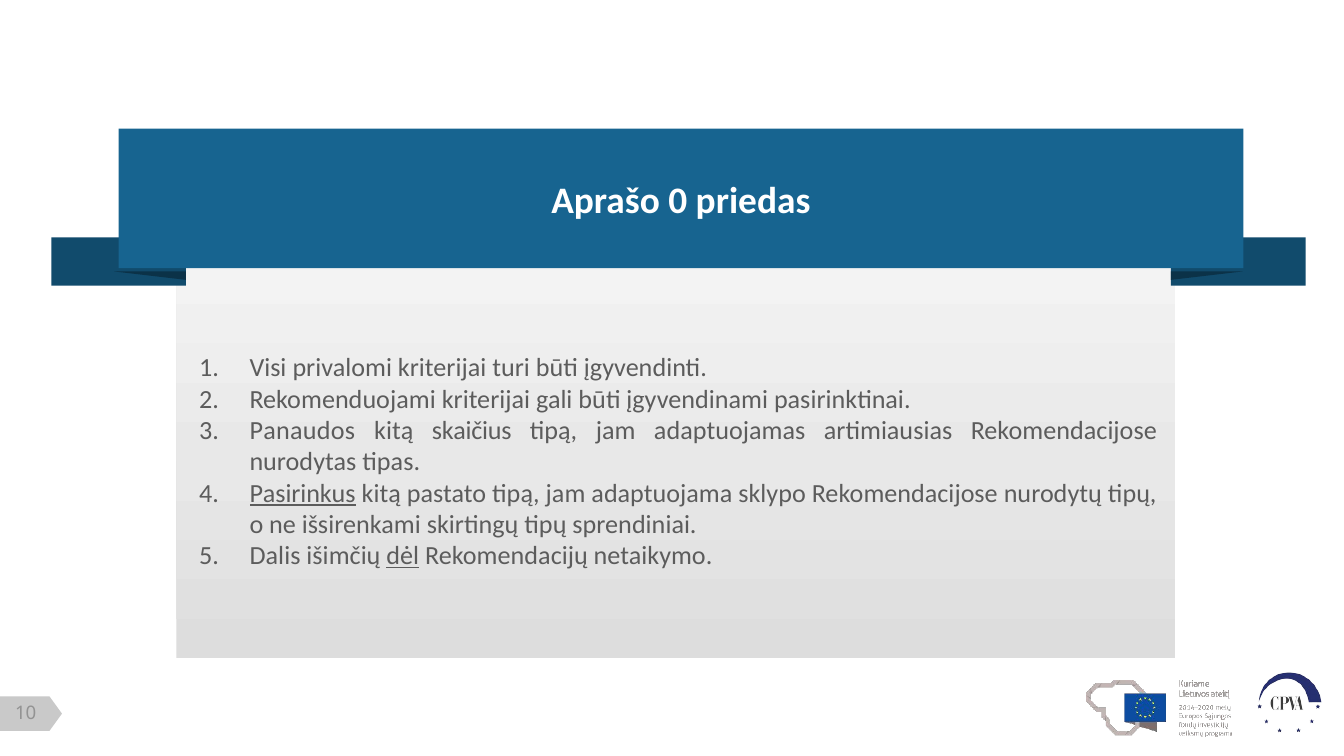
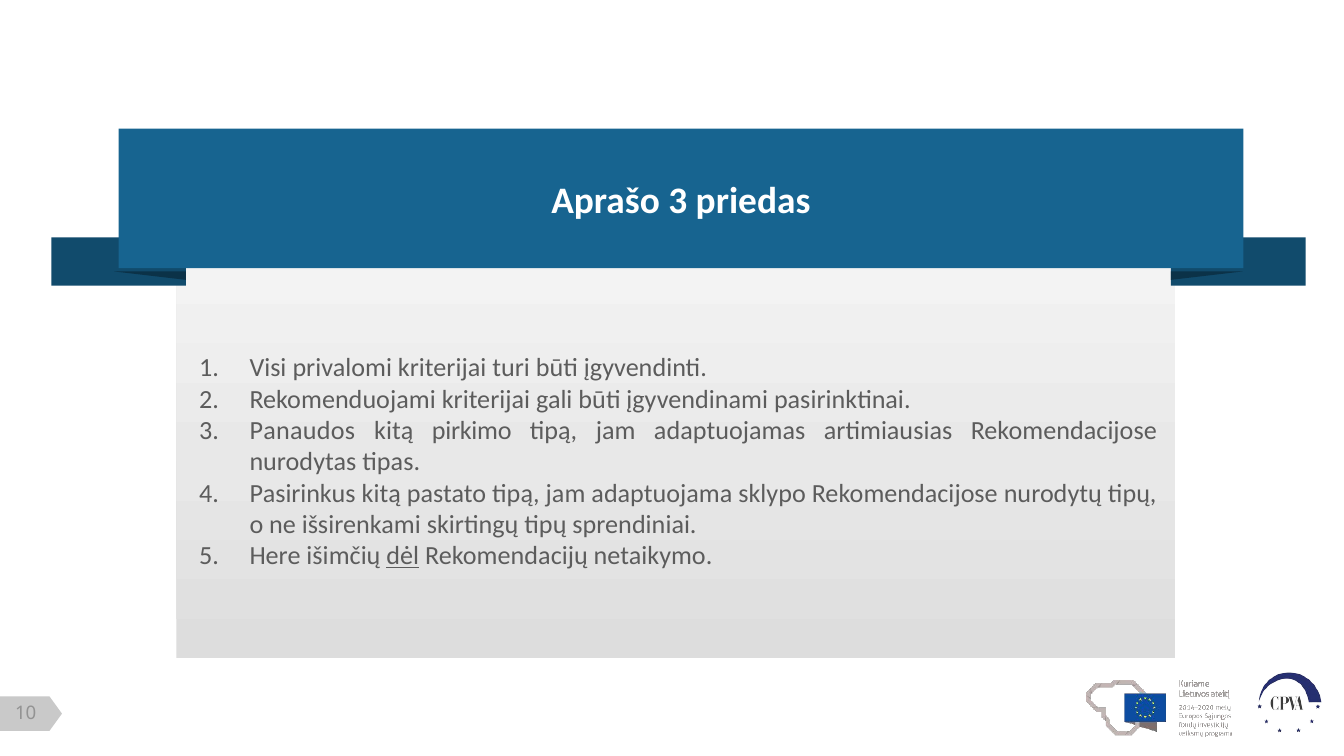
Aprašo 0: 0 -> 3 (678, 201)
skaičius: skaičius -> pirkimo (472, 431)
Pasirinkus underline: present -> none (303, 494)
Dalis: Dalis -> Here (275, 556)
